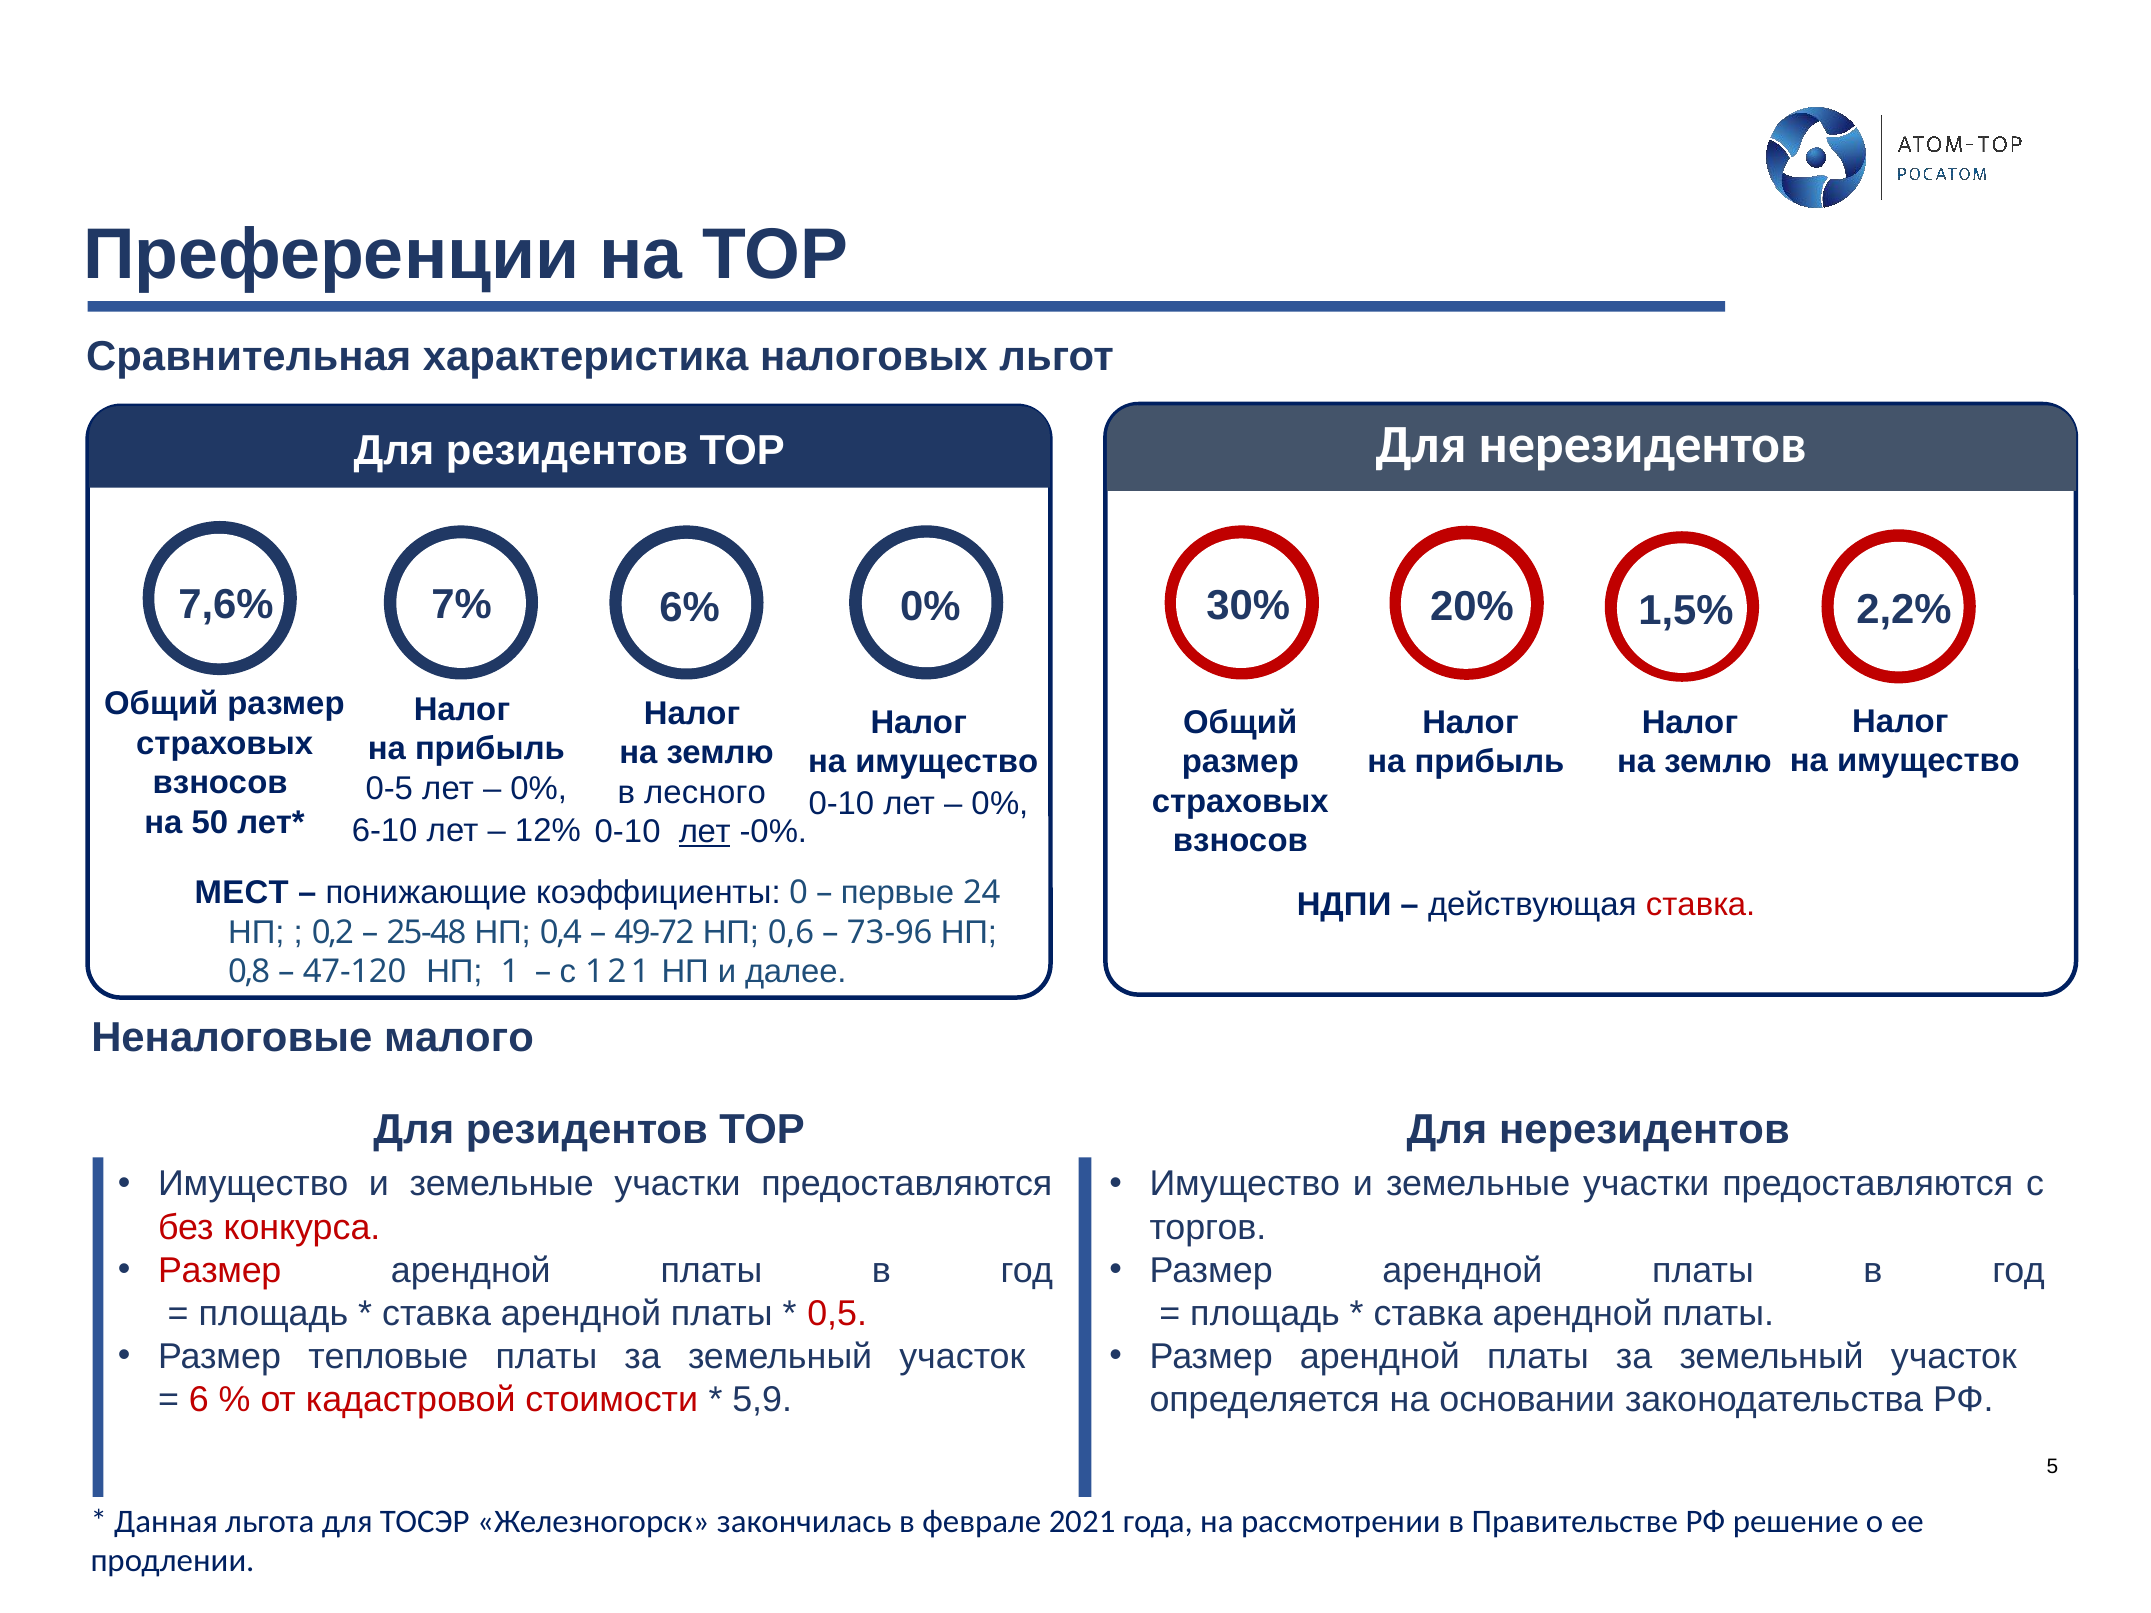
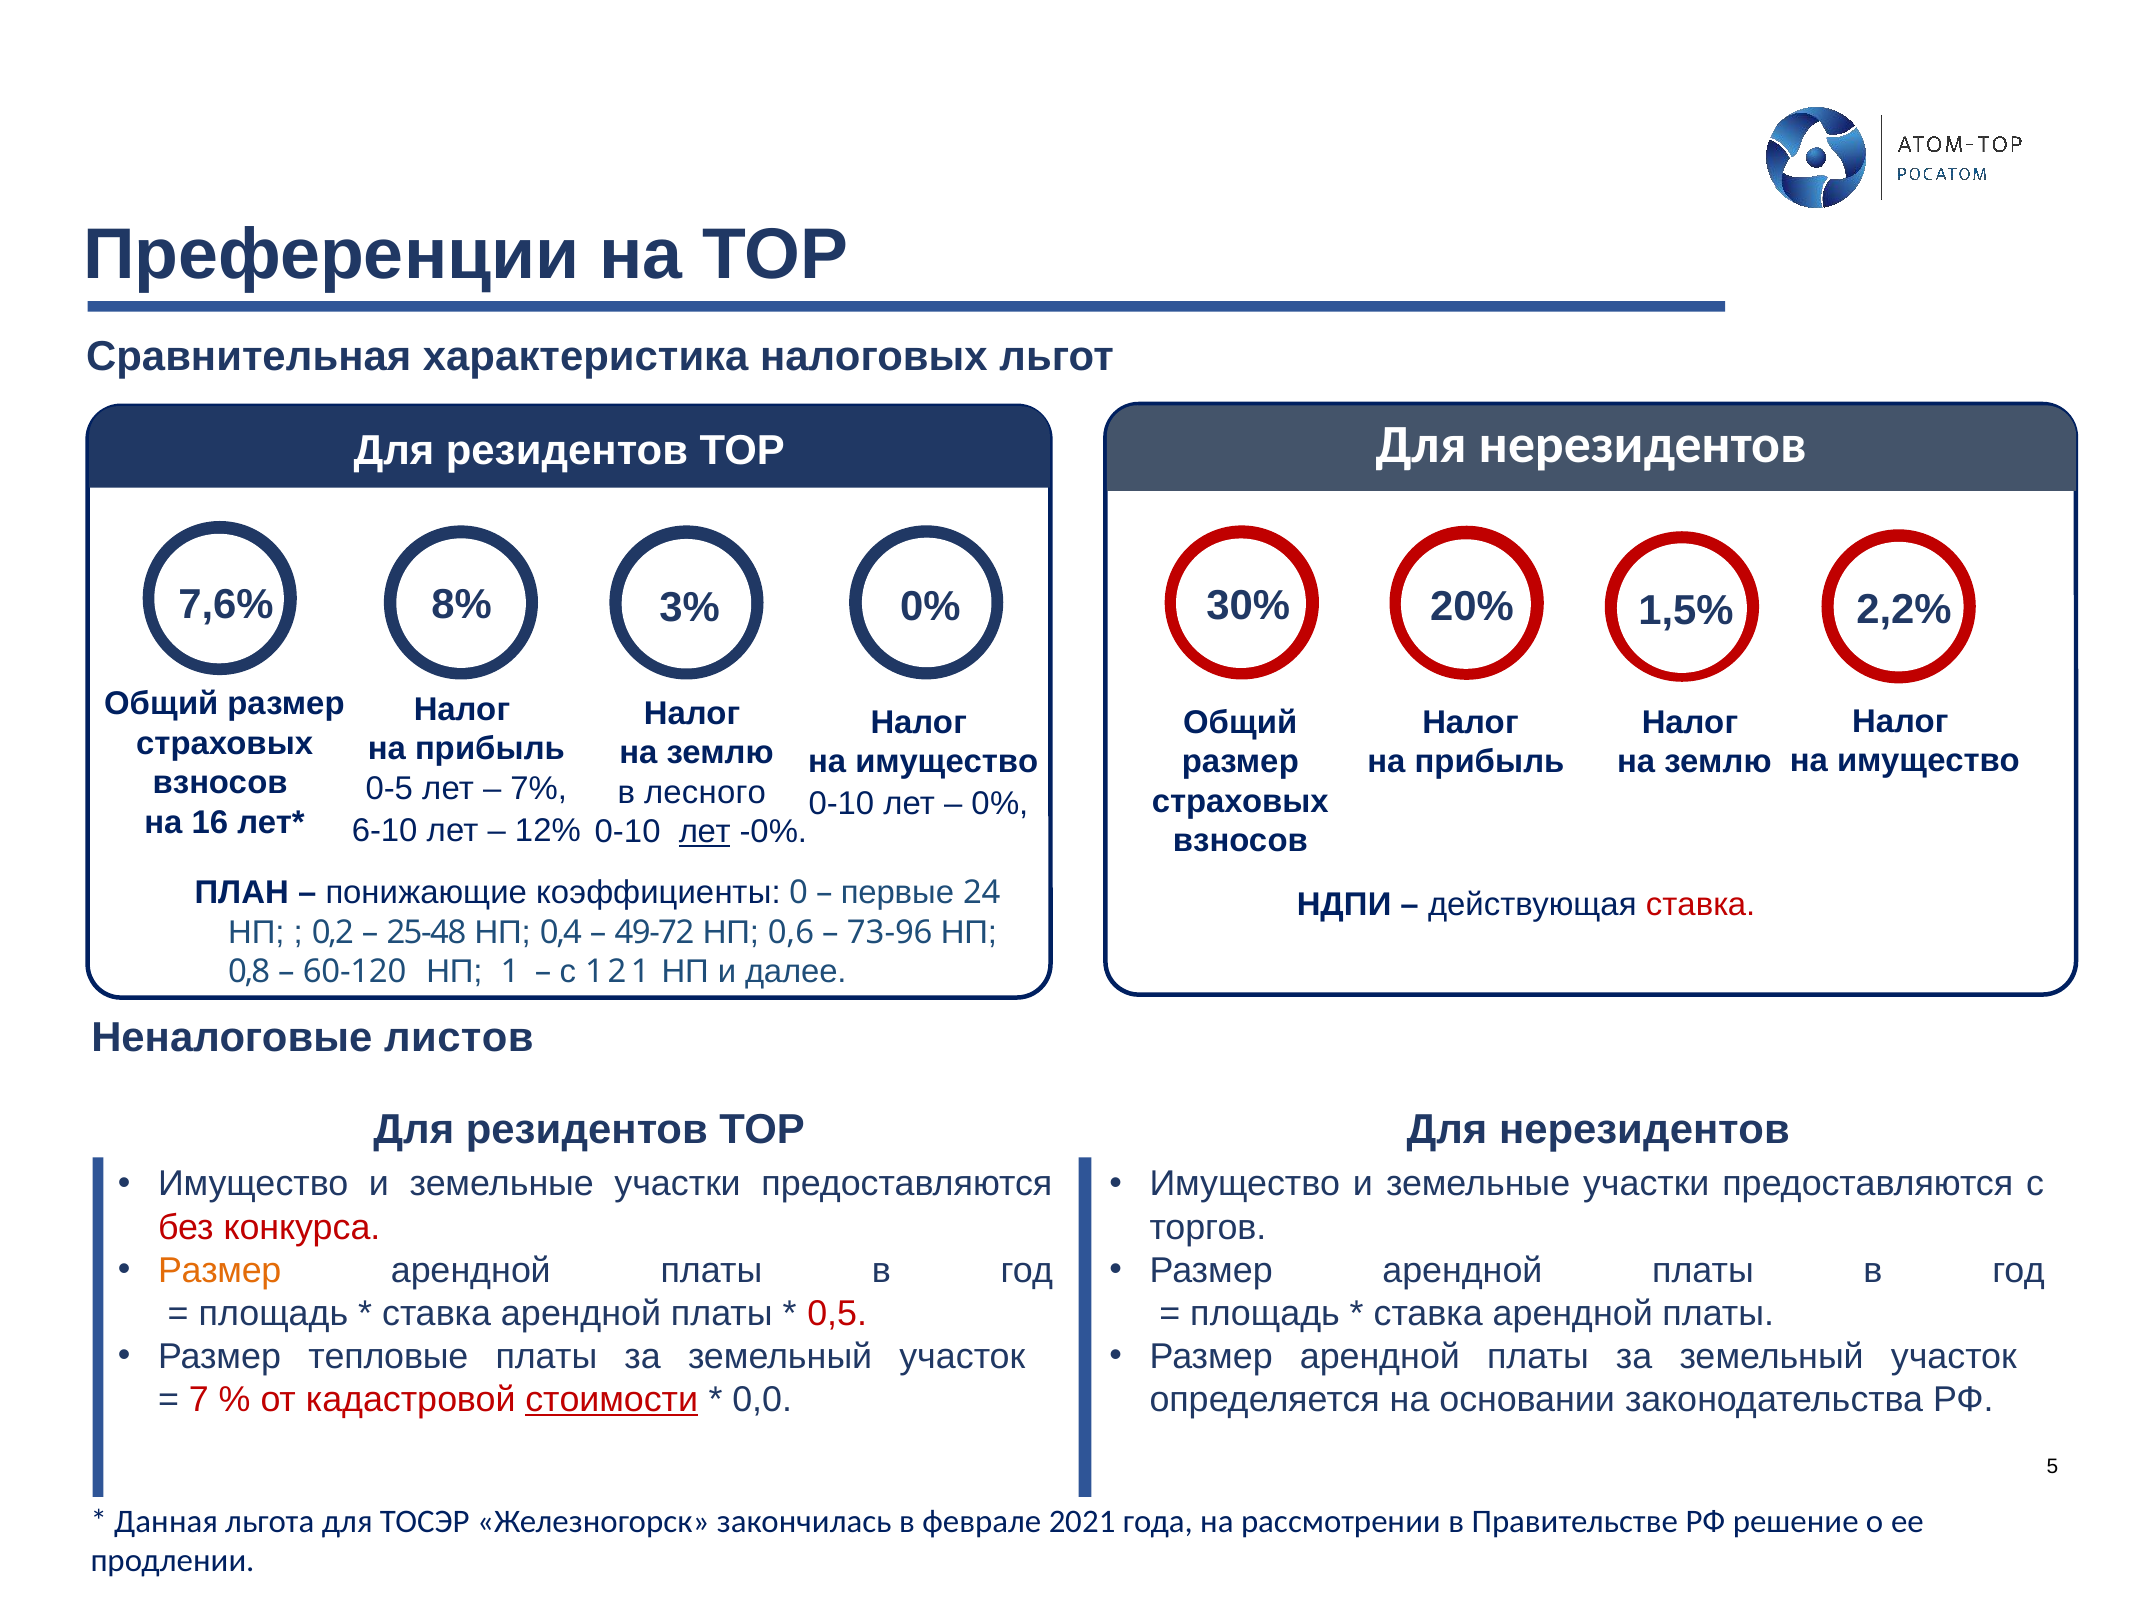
7%: 7% -> 8% (462, 605)
6%: 6% -> 3% (689, 608)
0%: 0% -> 7% (539, 788)
50: 50 -> 16 (210, 822)
МЕСТ: МЕСТ -> ПЛАН (242, 893)
47-120: 47-120 -> 60-120 (355, 972)
малого: малого -> листов (459, 1038)
Размер colour: red -> orange (220, 1270)
6: 6 -> 7 (199, 1399)
стоимости underline: none -> present (612, 1399)
5,9: 5,9 -> 0,0 (762, 1399)
